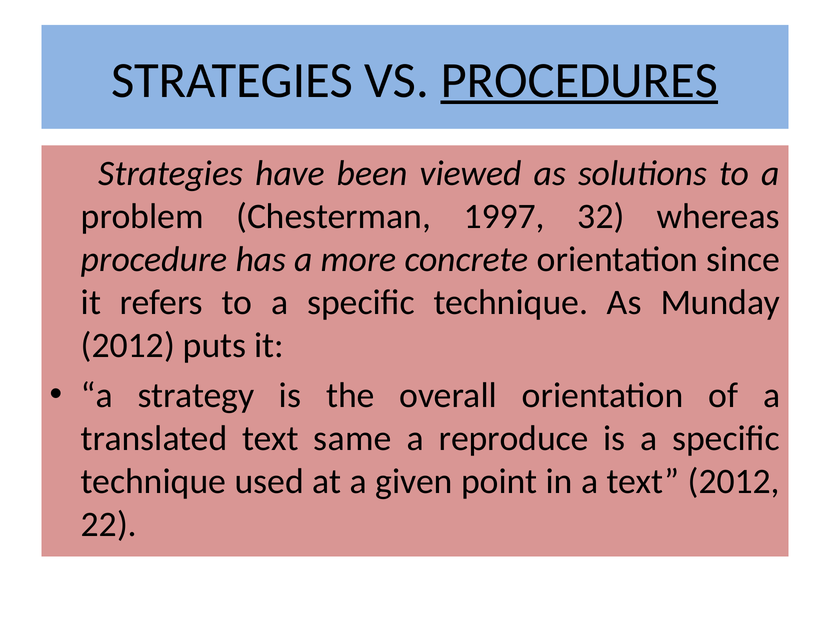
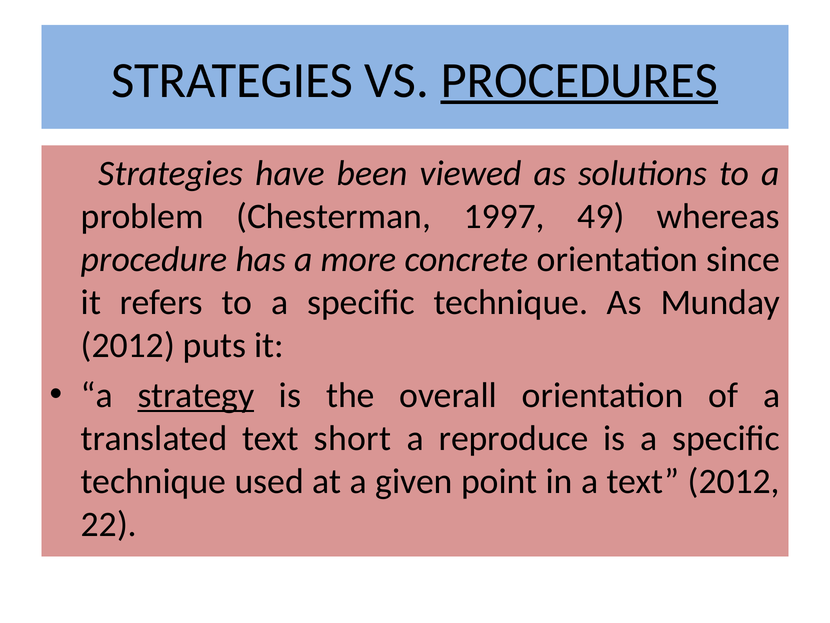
32: 32 -> 49 (601, 216)
strategy underline: none -> present (196, 395)
same: same -> short (353, 438)
